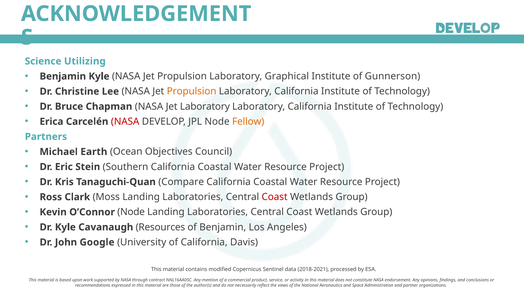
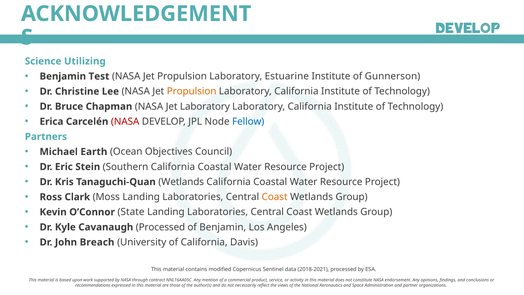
Benjamin Kyle: Kyle -> Test (99, 76)
Graphical: Graphical -> Estuarine (287, 76)
Fellow colour: orange -> blue (248, 121)
Tanaguchi-Quan Compare: Compare -> Wetlands (181, 182)
Coast colour: red -> orange (275, 197)
O’Connor Node: Node -> State (131, 212)
Cavanaugh Resources: Resources -> Processed (160, 227)
Google: Google -> Breach (97, 242)
